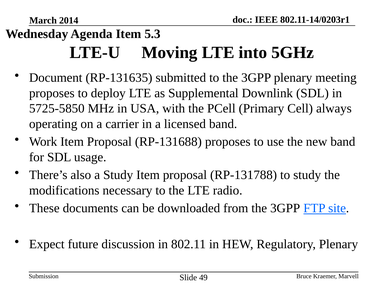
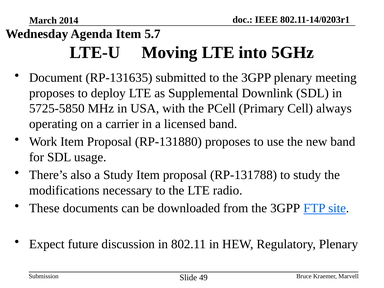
5.3: 5.3 -> 5.7 (153, 34)
RP-131688: RP-131688 -> RP-131880 (168, 142)
